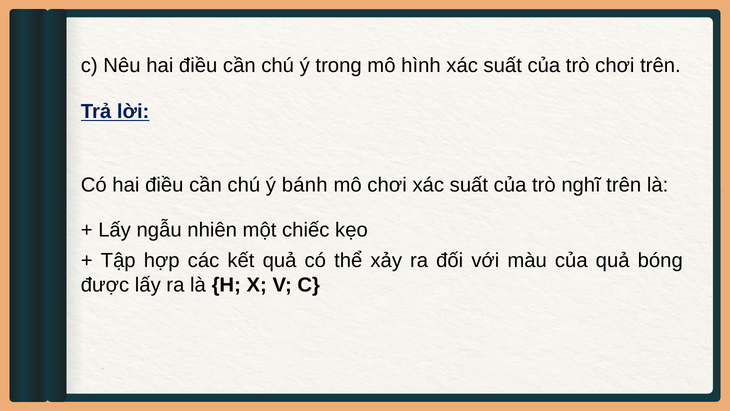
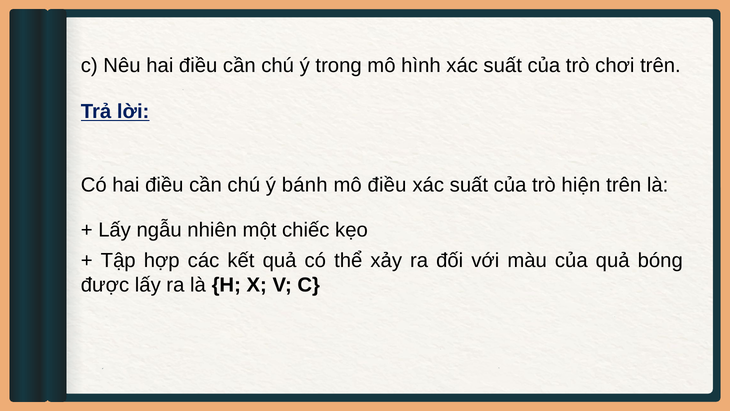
mô chơi: chơi -> điều (387, 185)
nghĩ: nghĩ -> hiện (581, 185)
